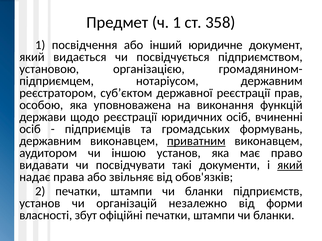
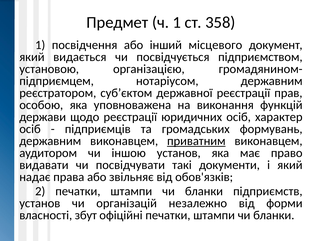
юридичне: юридичне -> місцевого (215, 45)
вчиненні: вчиненні -> характер (279, 117)
який underline: present -> none (290, 165)
